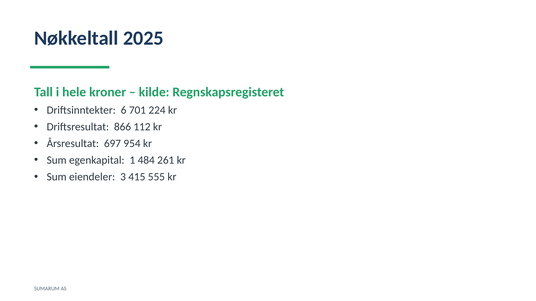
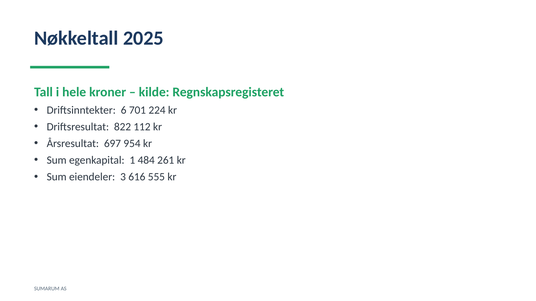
866: 866 -> 822 (123, 127)
415: 415 -> 616 (137, 177)
